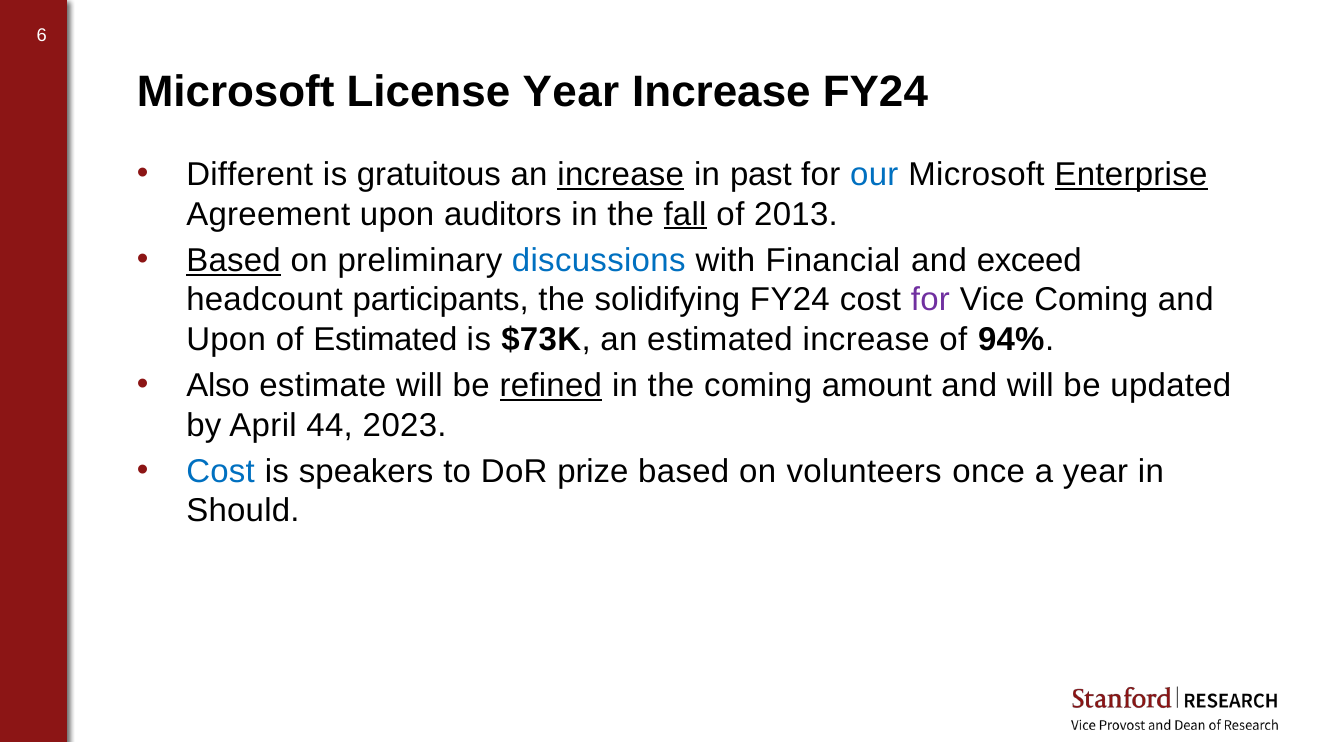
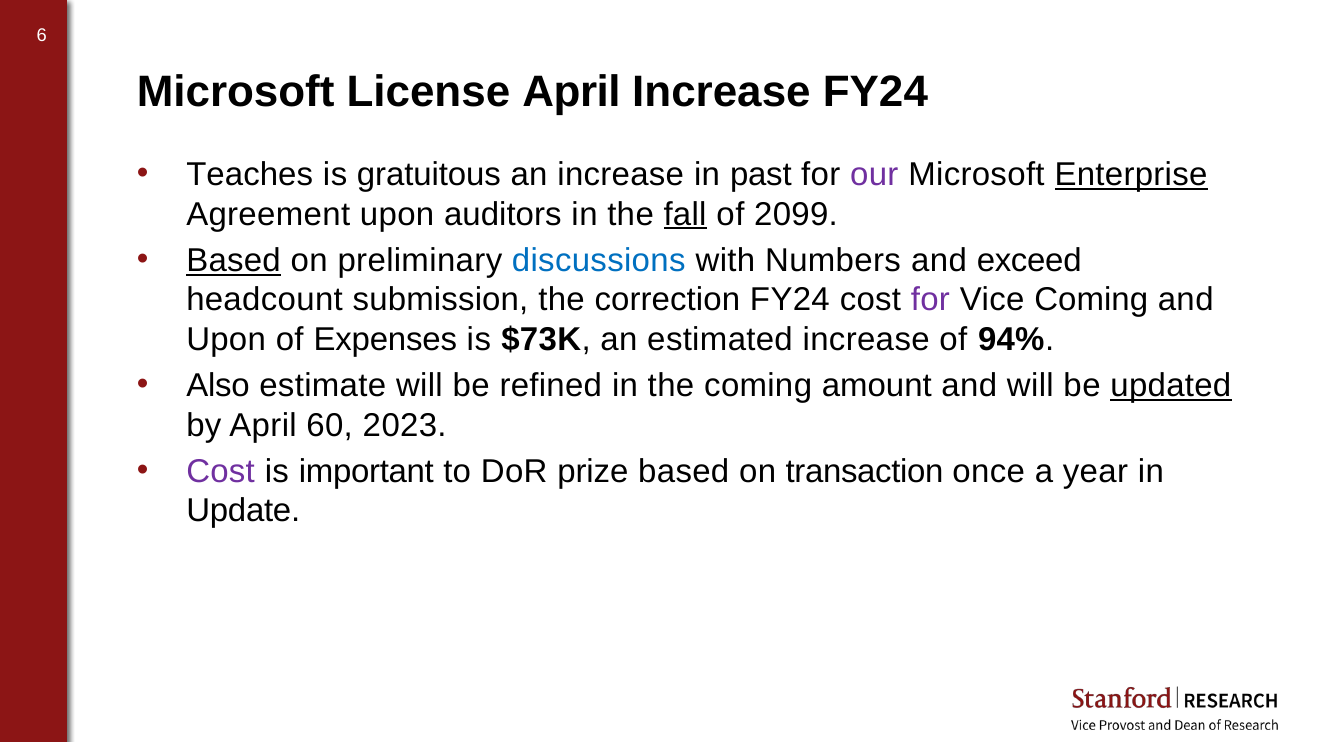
License Year: Year -> April (571, 92)
Different: Different -> Teaches (250, 175)
increase underline: present -> none (621, 175)
our colour: blue -> purple (874, 175)
2013: 2013 -> 2099 (796, 214)
Financial: Financial -> Numbers (833, 260)
participants: participants -> submission (441, 300)
solidifying: solidifying -> correction (667, 300)
of Estimated: Estimated -> Expenses (385, 340)
refined underline: present -> none (551, 386)
updated underline: none -> present (1171, 386)
44: 44 -> 60 (330, 425)
Cost colour: blue -> purple (221, 471)
speakers: speakers -> important (366, 471)
volunteers: volunteers -> transaction (865, 471)
Should: Should -> Update (243, 511)
